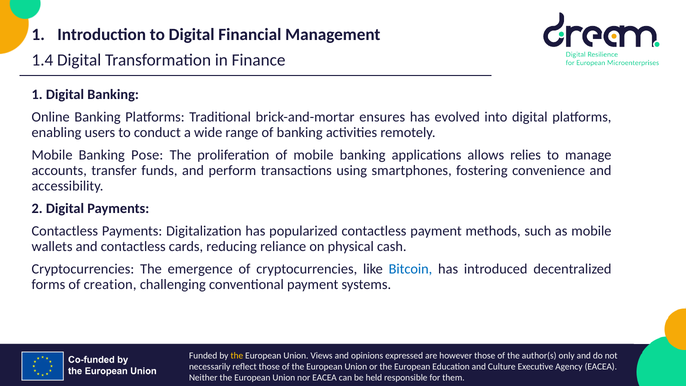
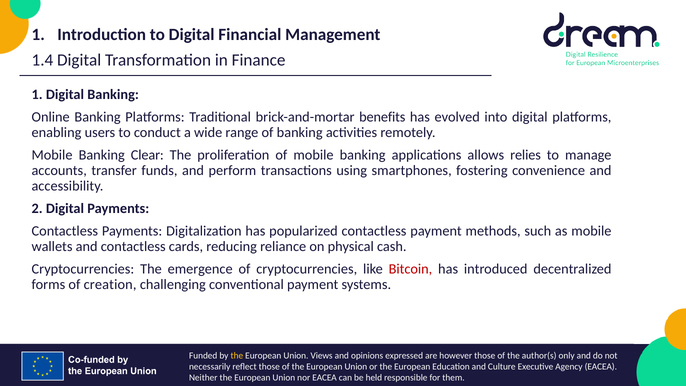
ensures: ensures -> benefits (382, 117)
Pose: Pose -> Clear (147, 155)
Bitcoin colour: blue -> red (410, 269)
